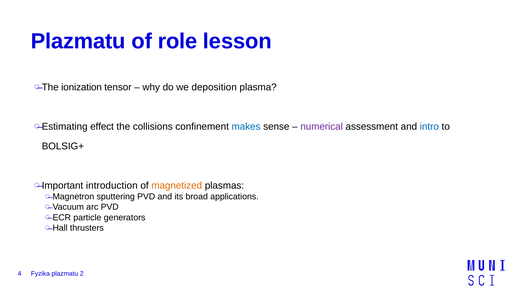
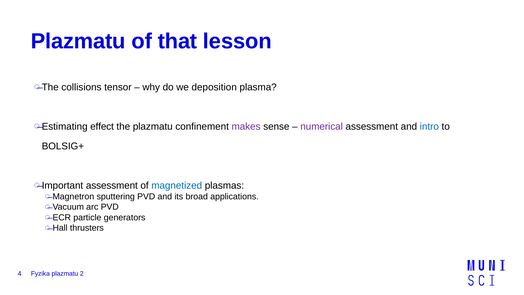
role: role -> that (178, 41)
ionization: ionization -> collisions (81, 87)
the collisions: collisions -> plazmatu (153, 126)
makes colour: blue -> purple (246, 126)
introduction: introduction -> assessment (112, 185)
magnetized colour: orange -> blue (177, 185)
